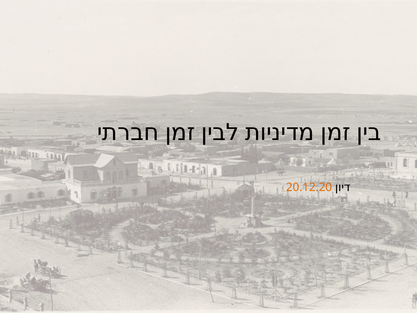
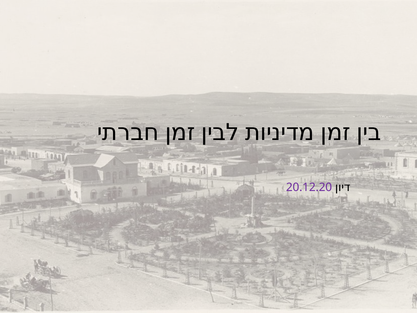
20.12.20 colour: orange -> purple (309, 187)
